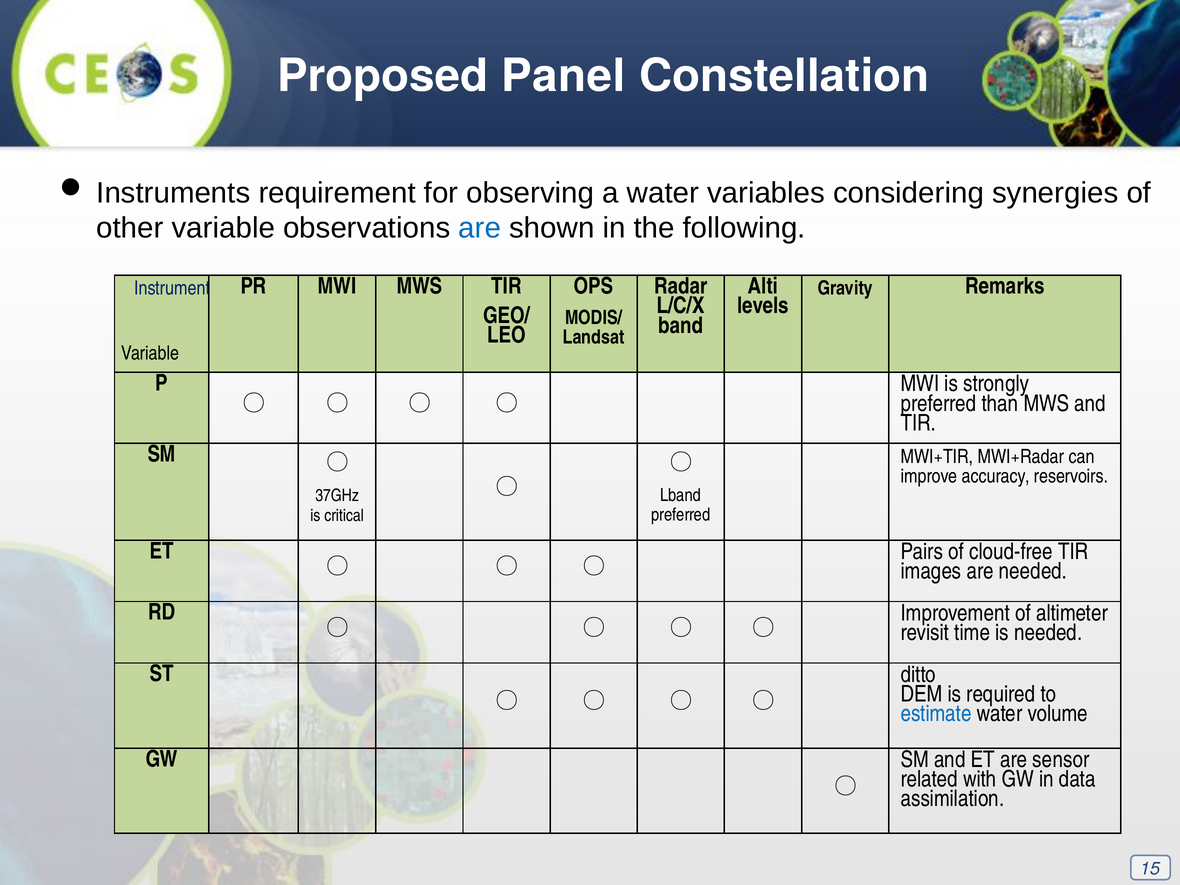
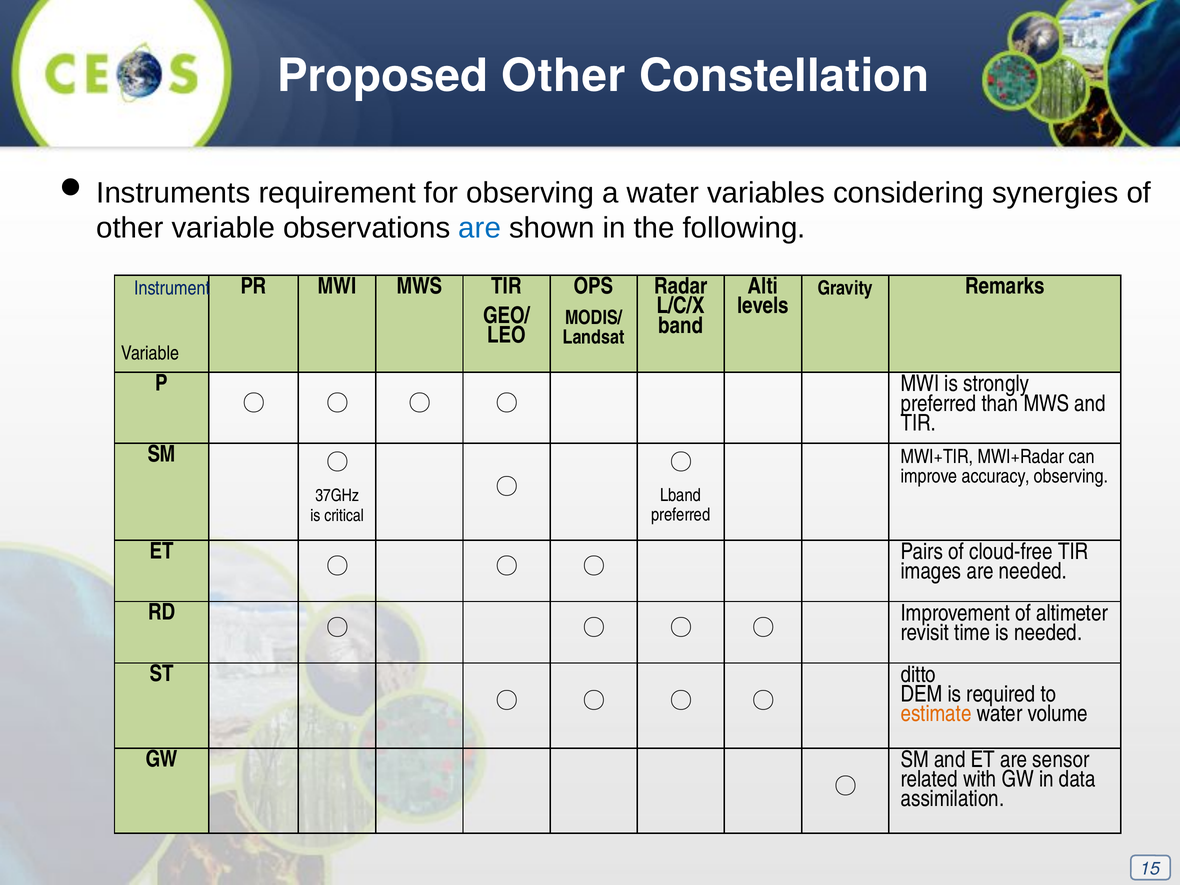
Proposed Panel: Panel -> Other (564, 76)
accuracy reservoirs: reservoirs -> observing (1071, 476)
estimate colour: blue -> orange (936, 714)
